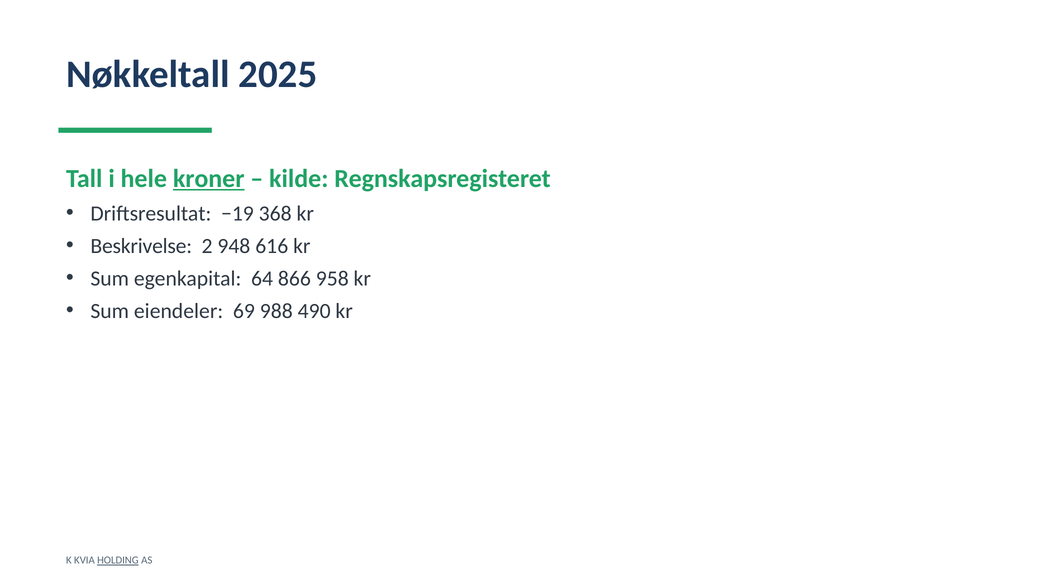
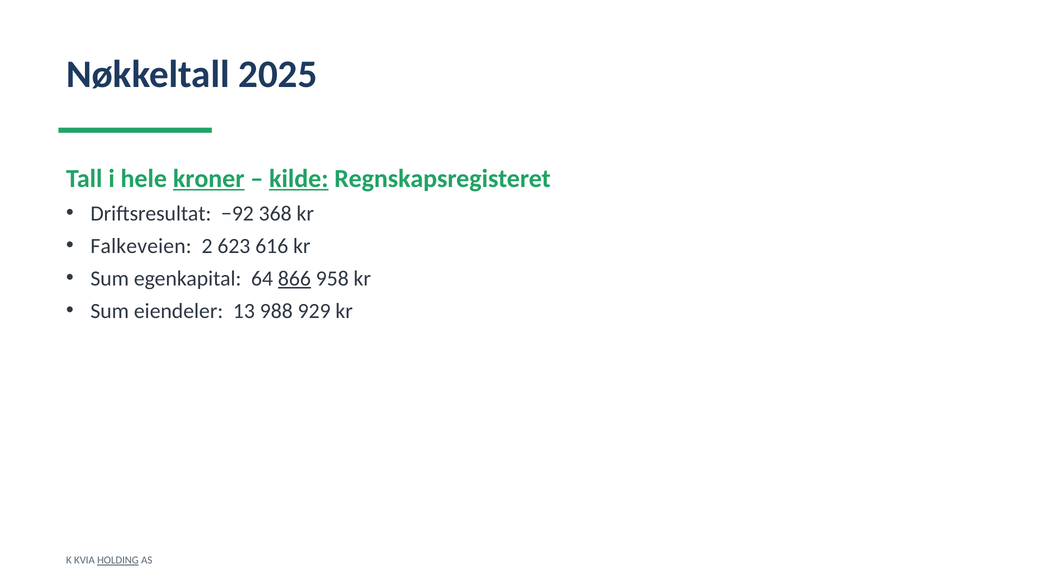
kilde underline: none -> present (299, 179)
−19: −19 -> −92 (237, 214)
Beskrivelse: Beskrivelse -> Falkeveien (141, 246)
948: 948 -> 623 (234, 246)
866 underline: none -> present (294, 279)
69: 69 -> 13 (244, 311)
490: 490 -> 929 (314, 311)
